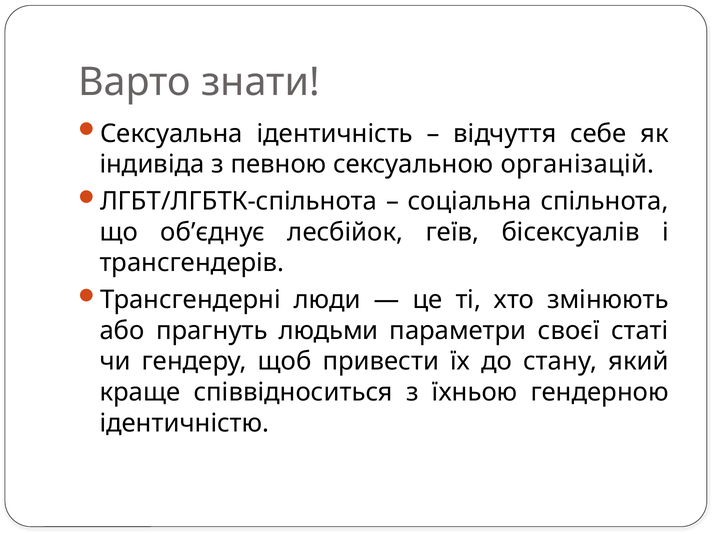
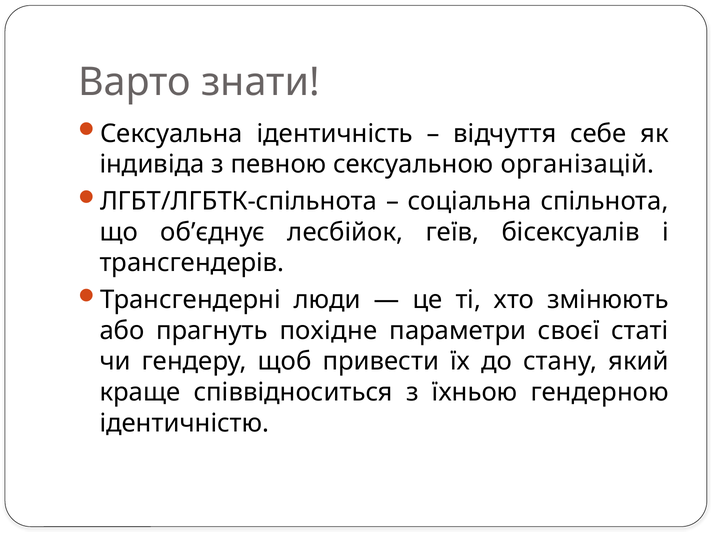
людьми: людьми -> похідне (328, 331)
